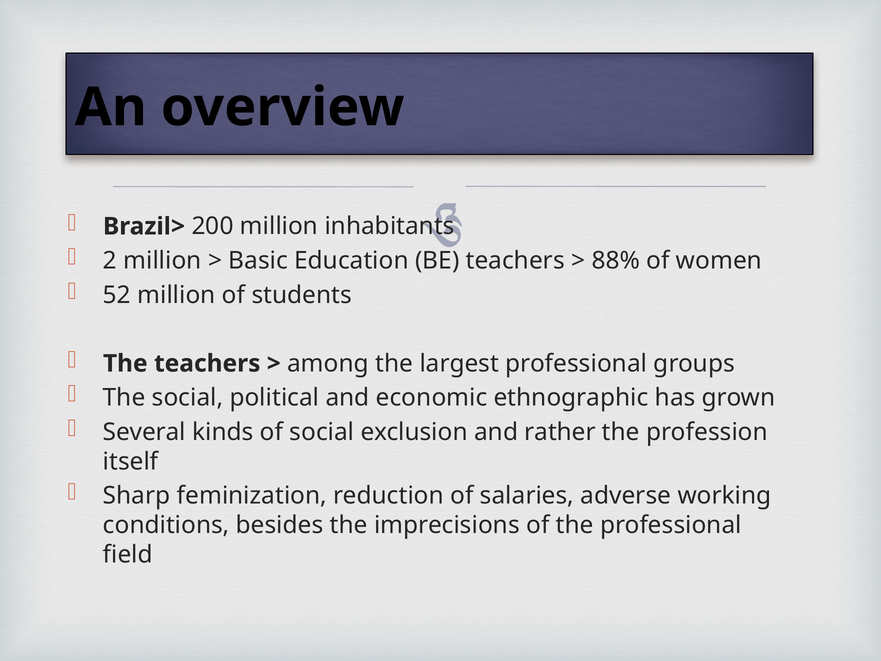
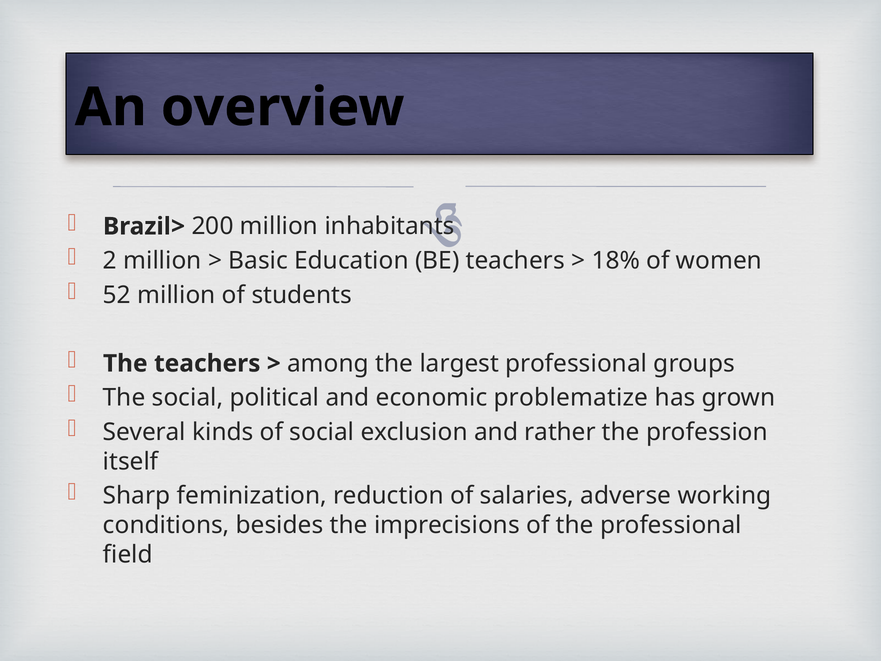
88%: 88% -> 18% (616, 261)
ethnographic: ethnographic -> problematize (571, 398)
